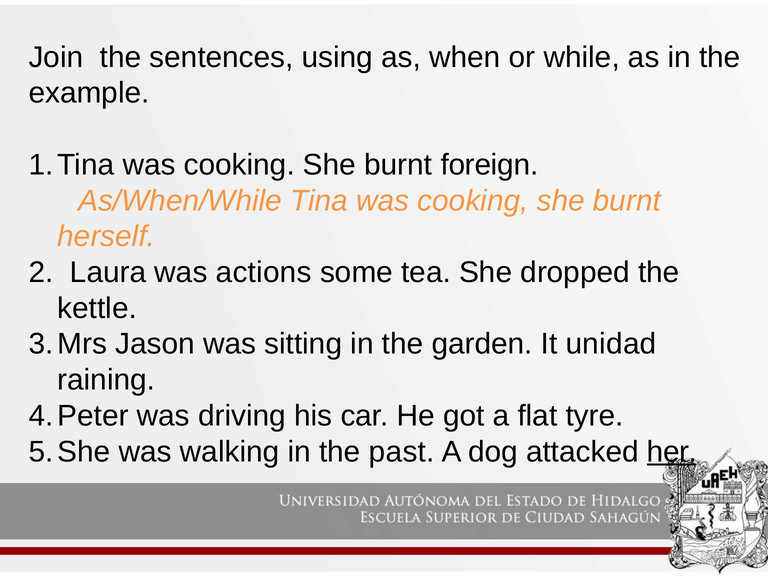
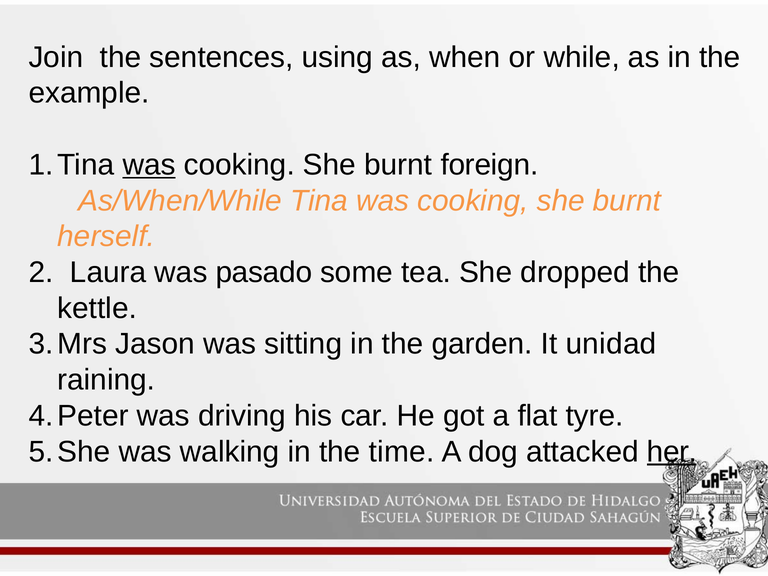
was underline: none -> present (149, 165)
actions: actions -> pasado (264, 272)
past: past -> time (402, 452)
